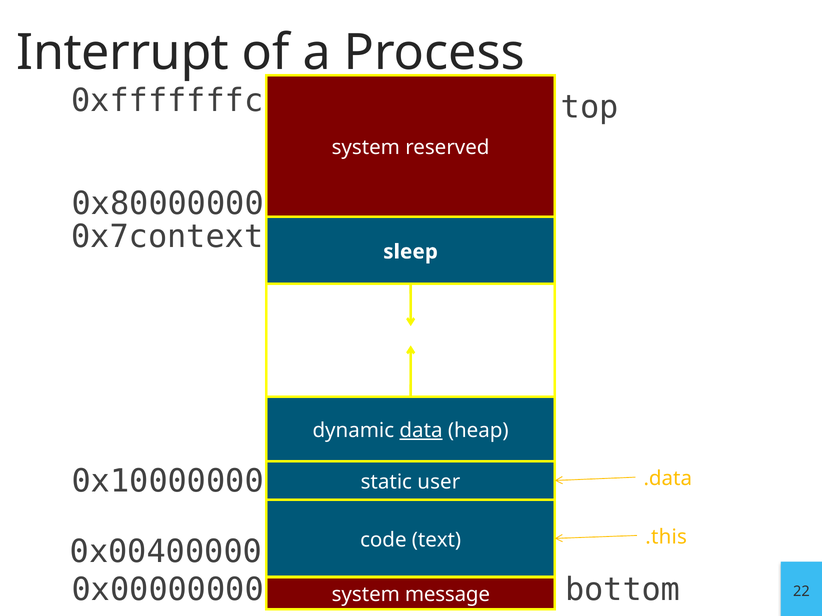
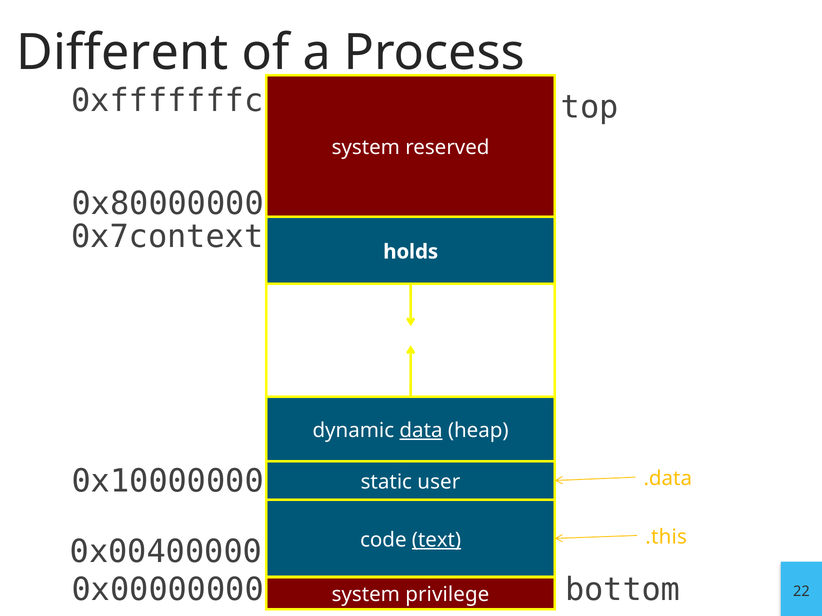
Interrupt: Interrupt -> Different (122, 53)
sleep: sleep -> holds (411, 252)
text underline: none -> present (436, 540)
message: message -> privilege (447, 595)
